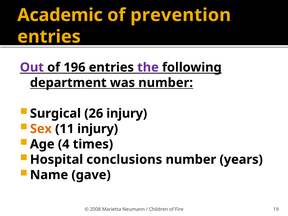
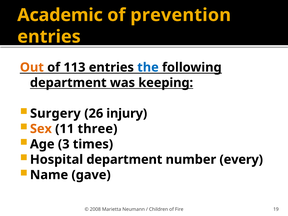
Out colour: purple -> orange (32, 67)
196: 196 -> 113 (74, 67)
the colour: purple -> blue (148, 67)
was number: number -> keeping (166, 83)
Surgical: Surgical -> Surgery (55, 113)
11 injury: injury -> three (98, 129)
4: 4 -> 3 (64, 144)
Hospital conclusions: conclusions -> department (124, 160)
years: years -> every (241, 160)
